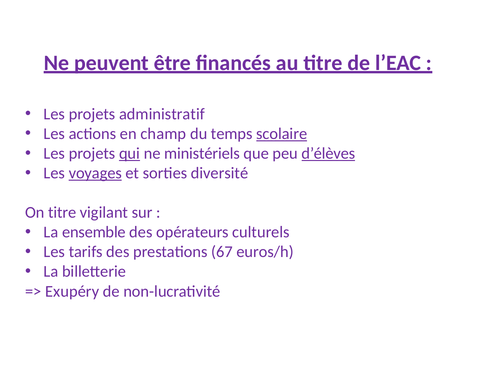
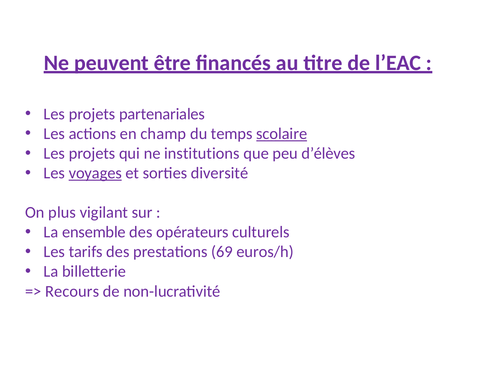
administratif: administratif -> partenariales (162, 114)
qui underline: present -> none (130, 153)
ministériels: ministériels -> institutions (202, 153)
d’élèves underline: present -> none (328, 153)
On titre: titre -> plus (62, 213)
67: 67 -> 69 (222, 252)
Exupéry: Exupéry -> Recours (72, 291)
